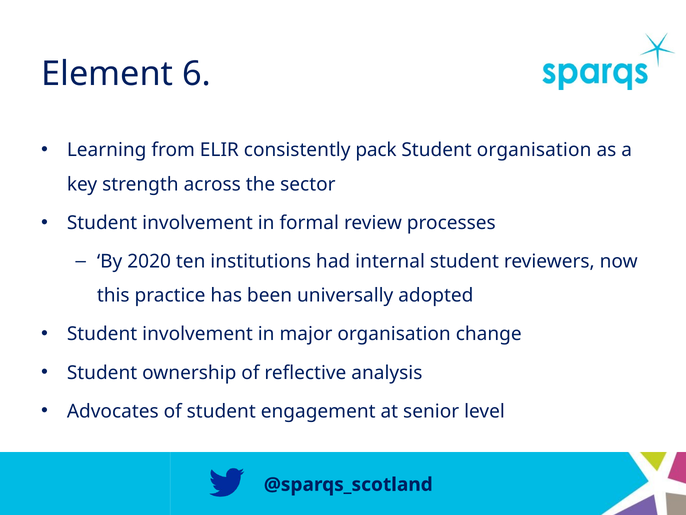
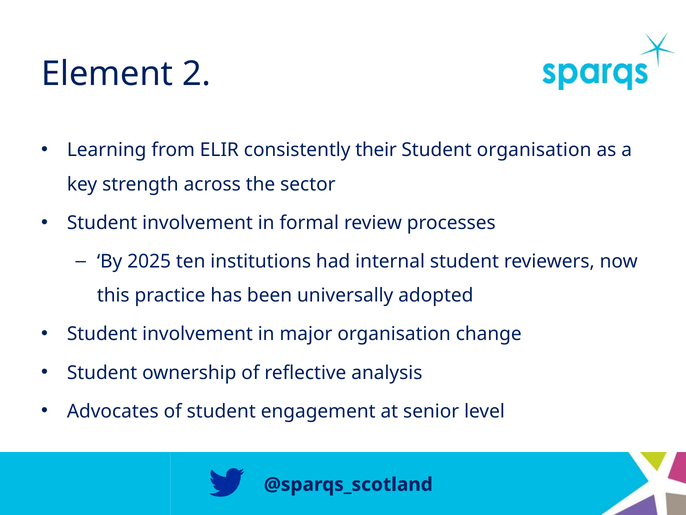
6: 6 -> 2 (197, 74)
pack: pack -> their (376, 150)
2020: 2020 -> 2025 (149, 261)
